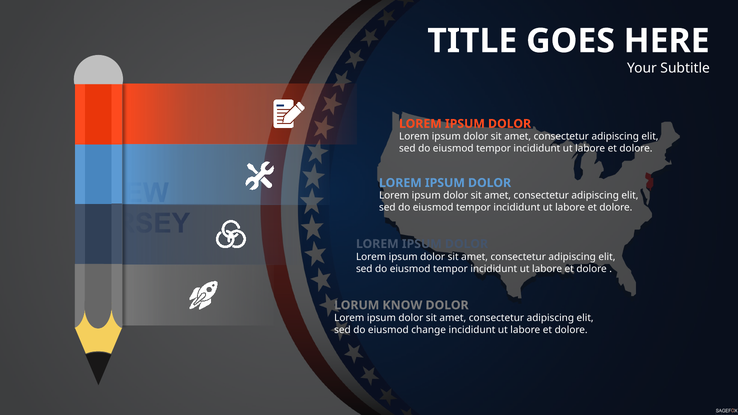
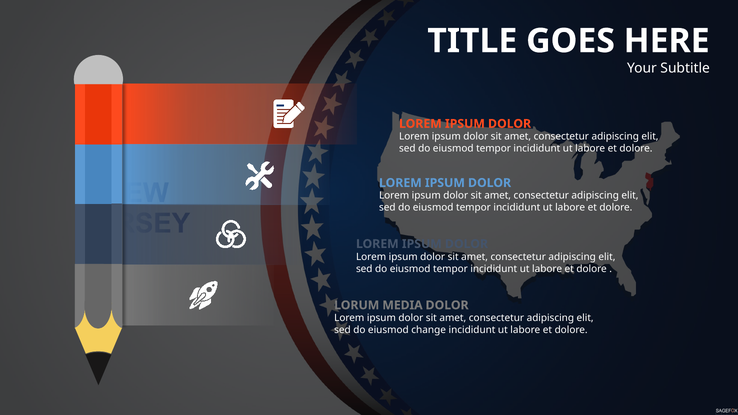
KNOW: KNOW -> MEDIA (402, 305)
